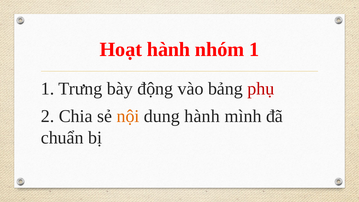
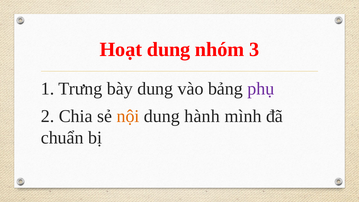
Hoạt hành: hành -> dung (169, 50)
nhóm 1: 1 -> 3 (254, 50)
bày động: động -> dung (155, 89)
phụ colour: red -> purple (261, 89)
